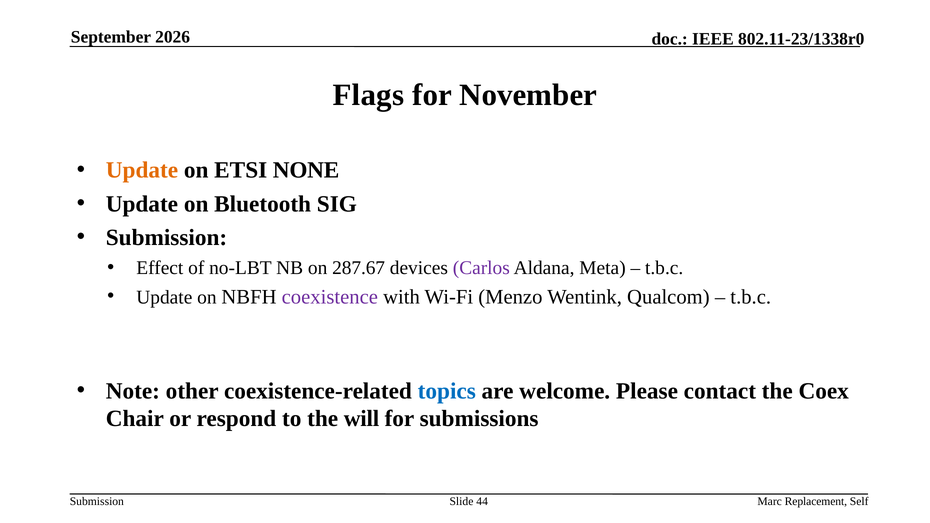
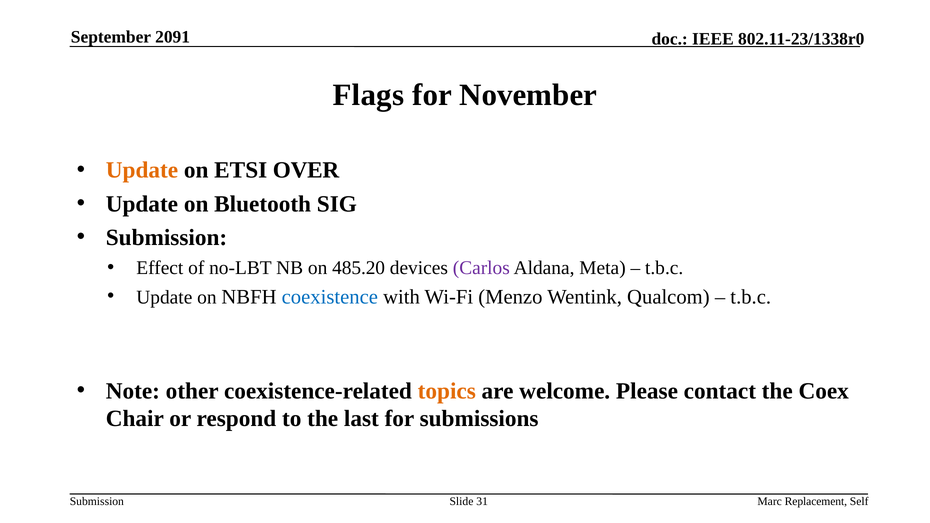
2026: 2026 -> 2091 (173, 37)
NONE: NONE -> OVER (306, 170)
287.67: 287.67 -> 485.20 (359, 268)
coexistence colour: purple -> blue (330, 297)
topics colour: blue -> orange (447, 391)
will: will -> last (361, 419)
44: 44 -> 31 (482, 502)
